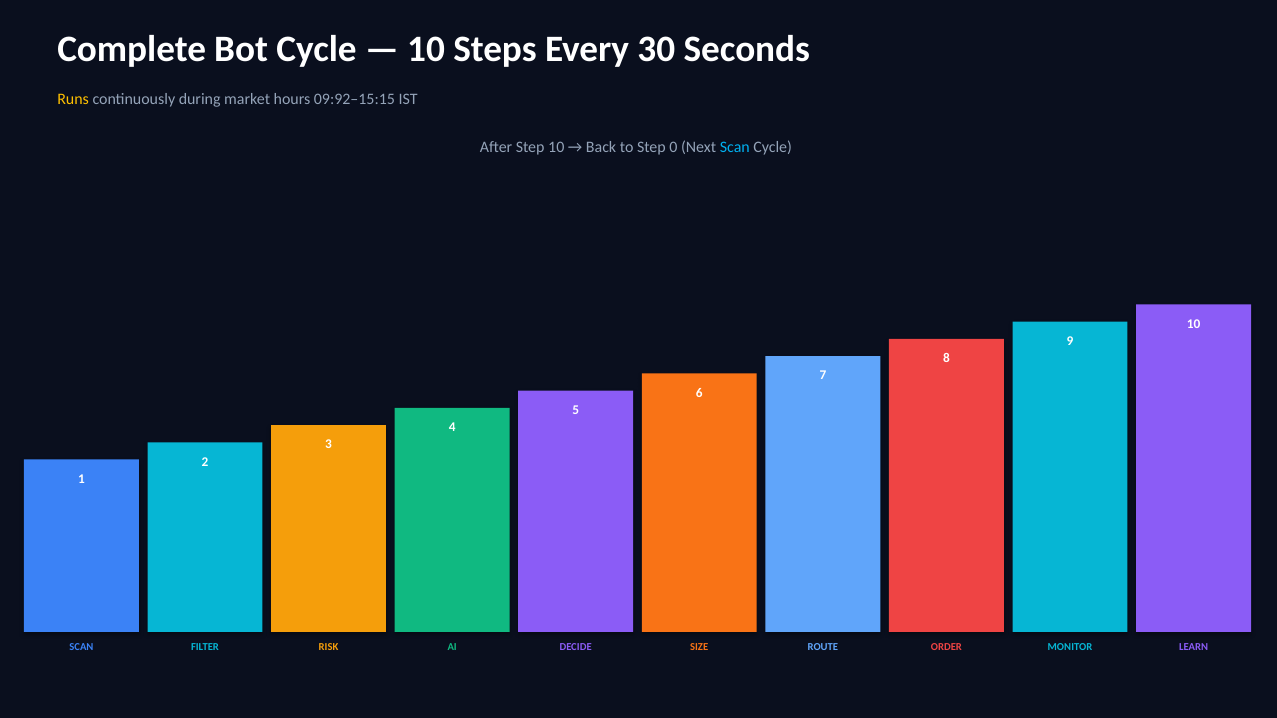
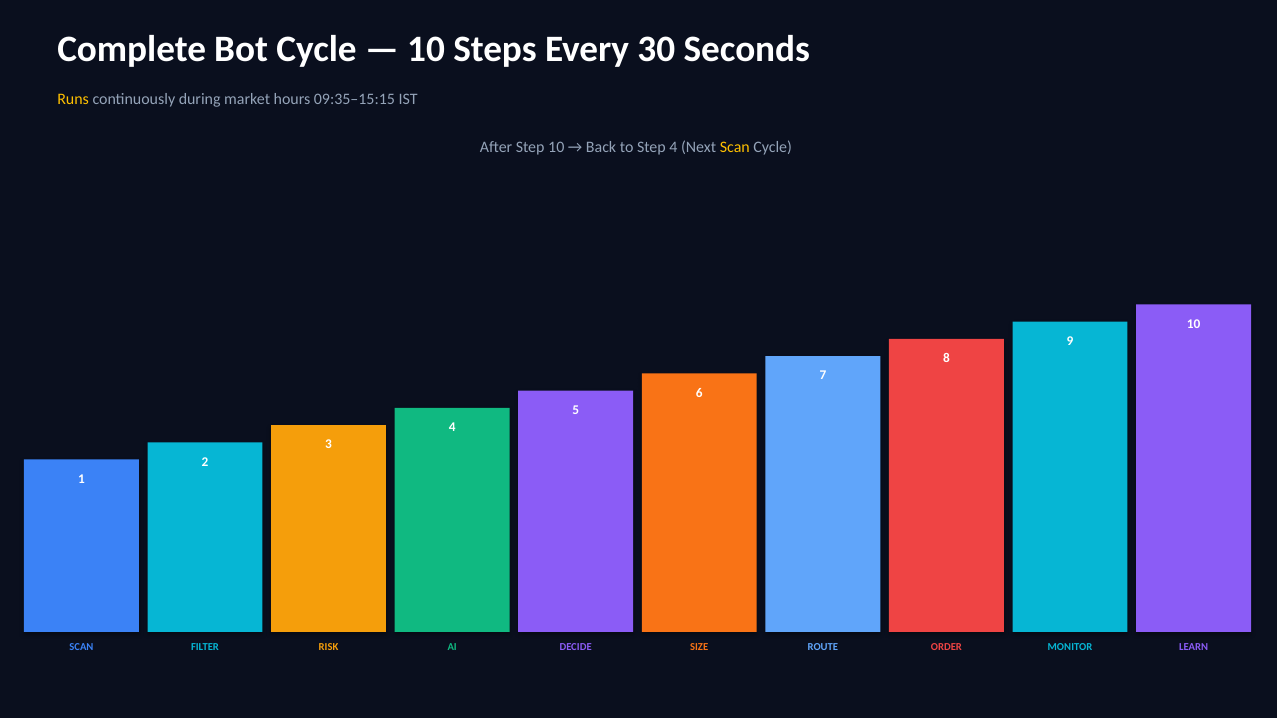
09:92–15:15: 09:92–15:15 -> 09:35–15:15 (354, 100)
Step 0: 0 -> 4 (673, 148)
Scan colour: light blue -> yellow (735, 148)
